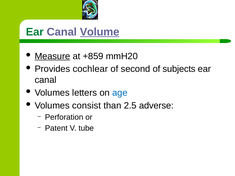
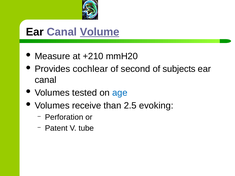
Ear colour: green -> black (35, 32)
Measure underline: present -> none (52, 56)
+859: +859 -> +210 (93, 56)
letters: letters -> tested (85, 93)
consist: consist -> receive (87, 106)
adverse: adverse -> evoking (156, 106)
